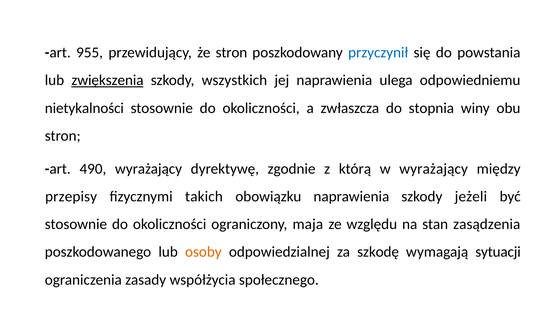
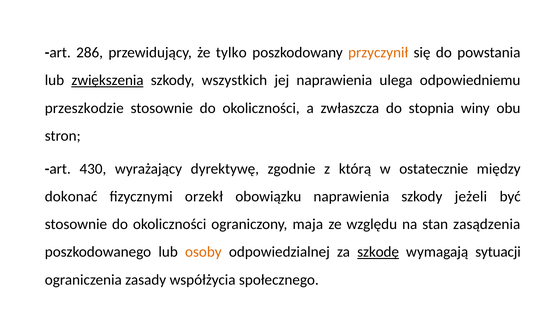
955: 955 -> 286 (90, 53)
że stron: stron -> tylko (231, 53)
przyczynił colour: blue -> orange (378, 53)
nietykalności: nietykalności -> przeszkodzie (84, 108)
490: 490 -> 430 (93, 169)
w wyrażający: wyrażający -> ostatecznie (434, 169)
przepisy: przepisy -> dokonać (71, 197)
takich: takich -> orzekł (204, 197)
szkodę underline: none -> present (378, 252)
